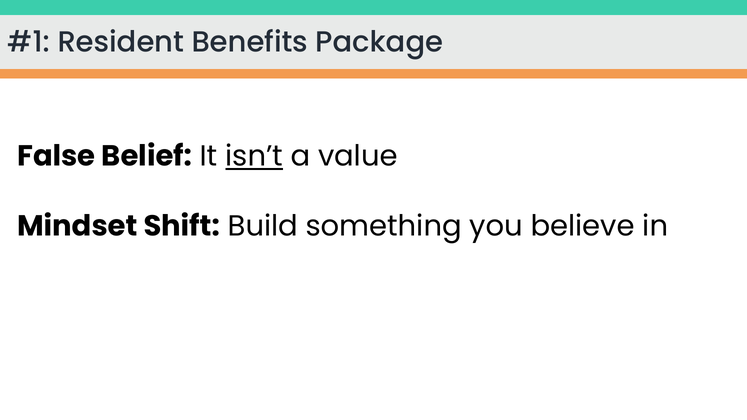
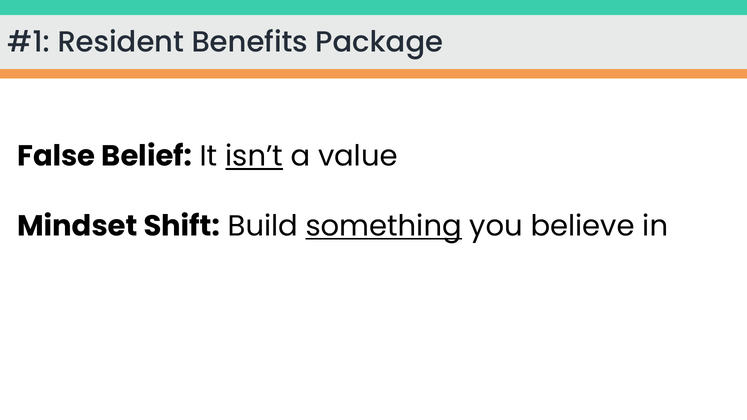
something underline: none -> present (384, 226)
